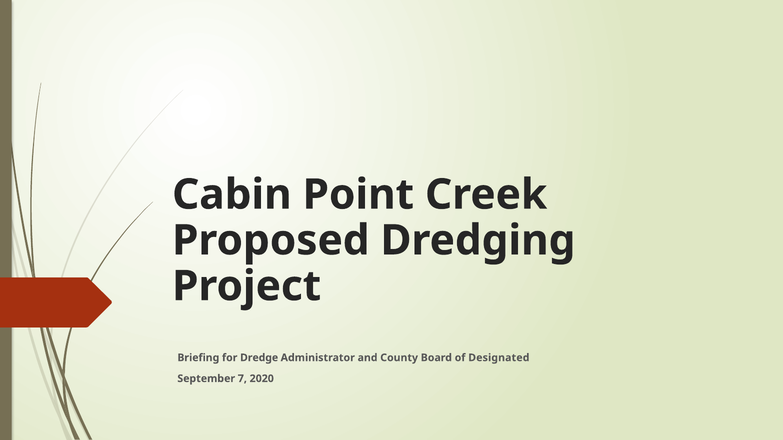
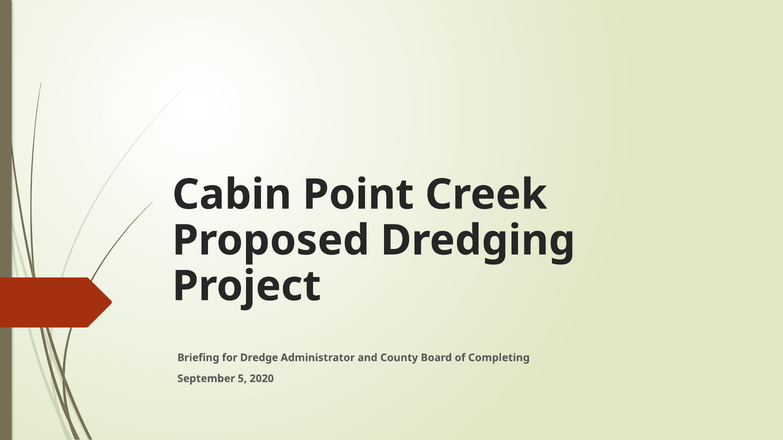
Designated: Designated -> Completing (499, 358)
7: 7 -> 5 (242, 379)
